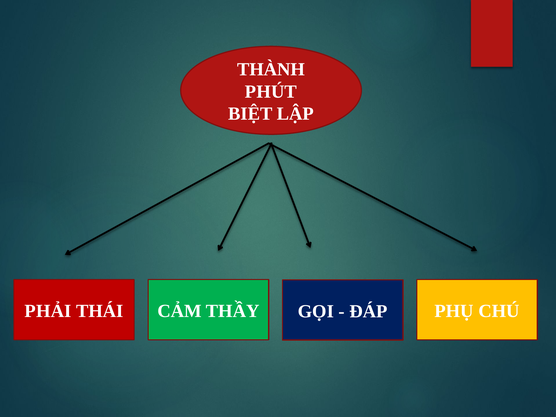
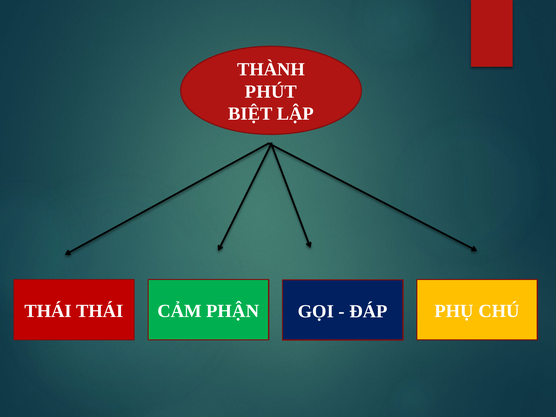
PHẢI: PHẢI -> THÁI (48, 311)
THẦY: THẦY -> PHẬN (233, 311)
